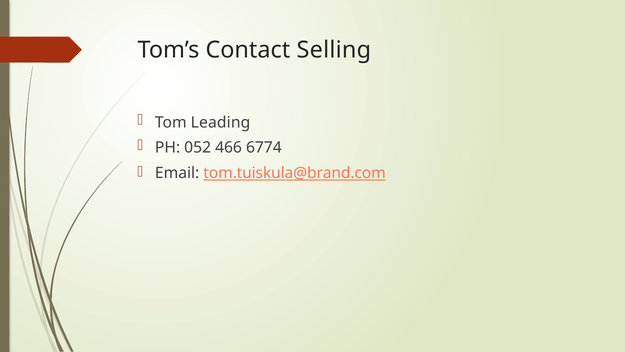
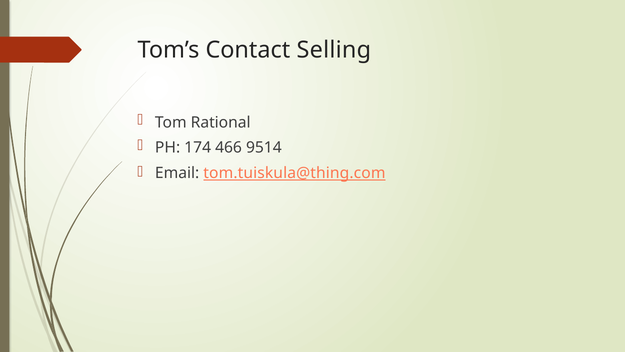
Leading: Leading -> Rational (221, 122)
052: 052 -> 174 (198, 147)
6774: 6774 -> 9514 (264, 147)
tom.tuiskula@brand.com: tom.tuiskula@brand.com -> tom.tuiskula@thing.com (294, 173)
